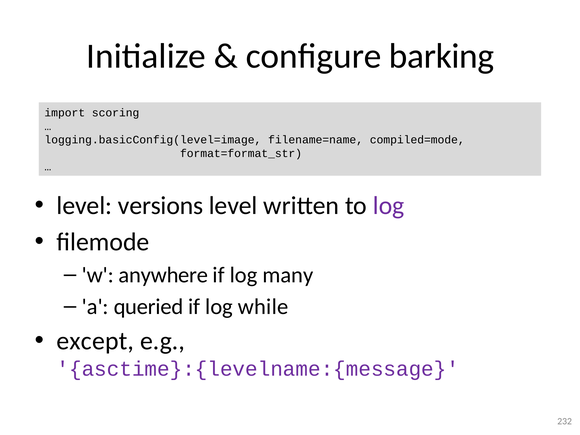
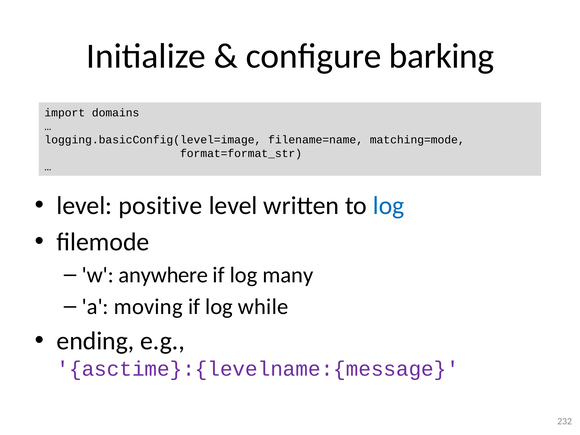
scoring: scoring -> domains (116, 113)
compiled=mode: compiled=mode -> matching=mode (417, 140)
versions: versions -> positive (160, 206)
log colour: purple -> blue (389, 206)
queried: queried -> moving (148, 307)
except: except -> ending (95, 341)
